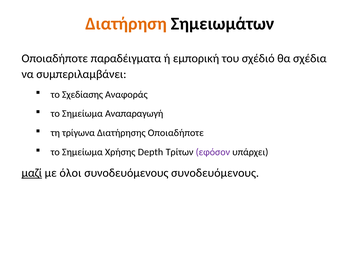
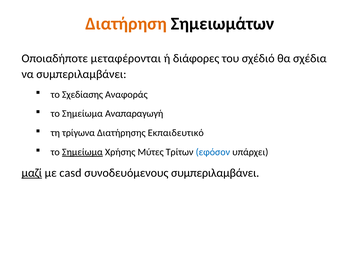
παραδέιγματα: παραδέιγματα -> μεταφέρονται (126, 58)
εμπορική: εμπορική -> διάφορες (196, 58)
Διατήρησης Οποιαδήποτε: Οποιαδήποτε -> Εκπαιδευτικό (176, 133)
Σημείωμα underline: none -> present (82, 152)
Depth: Depth -> Μύτες (151, 152)
εφόσον colour: purple -> blue (213, 152)
όλοι: όλοι -> casd (70, 172)
συνοδευόμενους συνοδευόμενους: συνοδευόμενους -> συμπεριλαμβάνει (215, 172)
